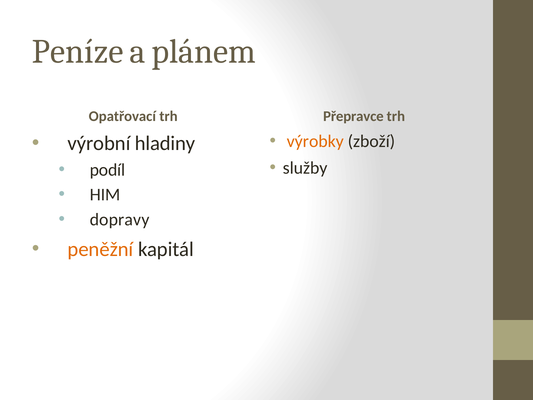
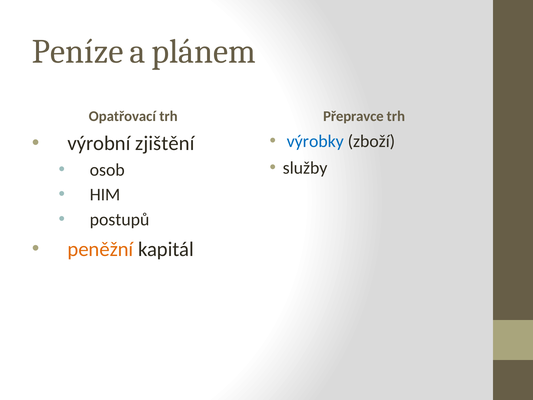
výrobky colour: orange -> blue (315, 141)
hladiny: hladiny -> zjištění (165, 143)
podíl: podíl -> osob (107, 170)
dopravy: dopravy -> postupů (120, 220)
